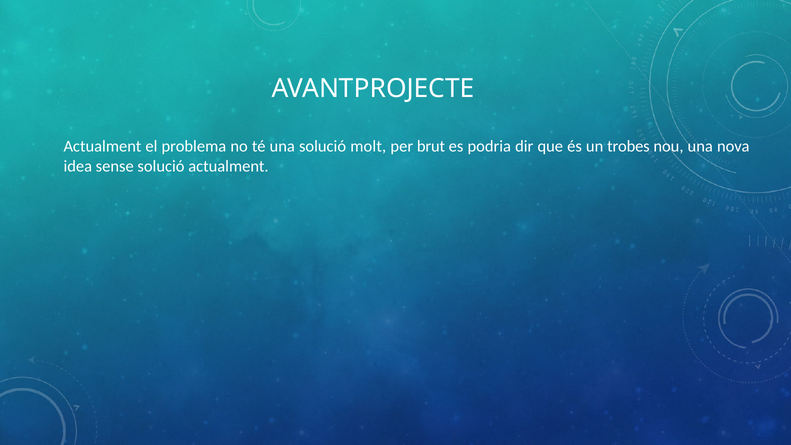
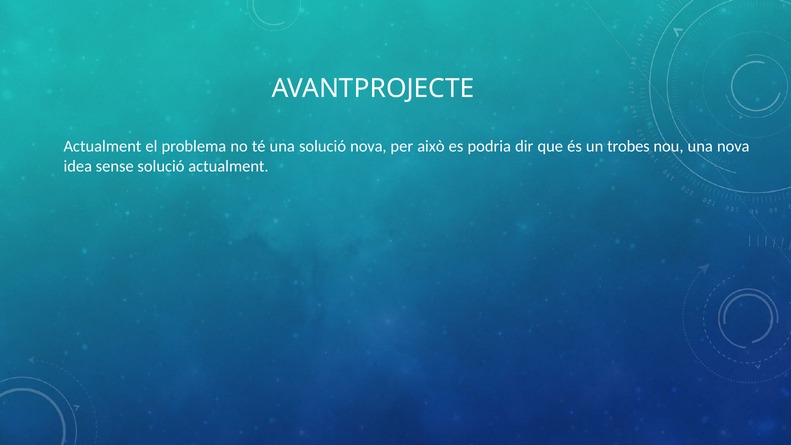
solució molt: molt -> nova (368, 146)
brut: brut -> això (431, 146)
